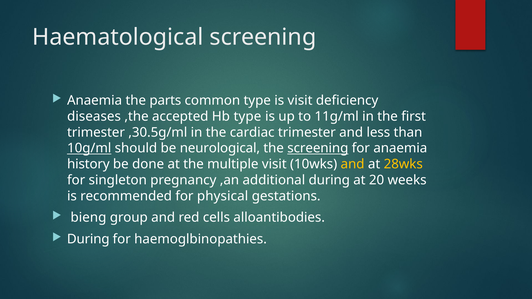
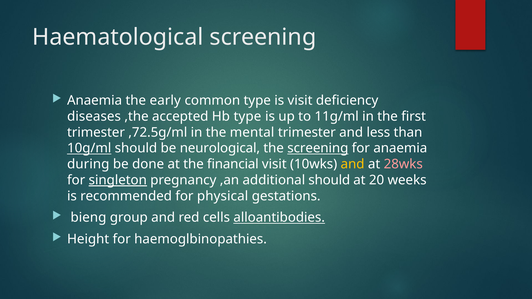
parts: parts -> early (165, 100)
,30.5g/ml: ,30.5g/ml -> ,72.5g/ml (158, 132)
cardiac: cardiac -> mental (252, 132)
history: history -> during (88, 164)
multiple: multiple -> financial (233, 164)
28wks colour: yellow -> pink (403, 164)
singleton underline: none -> present (118, 180)
additional during: during -> should (329, 180)
alloantibodies underline: none -> present (279, 218)
During: During -> Height (88, 239)
